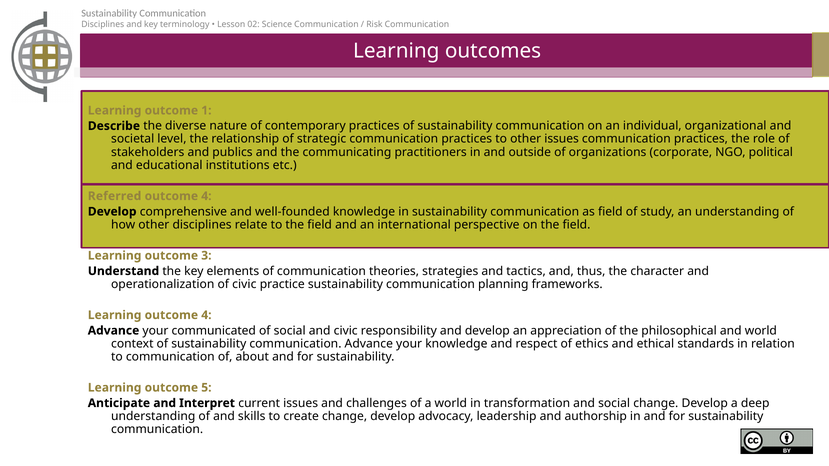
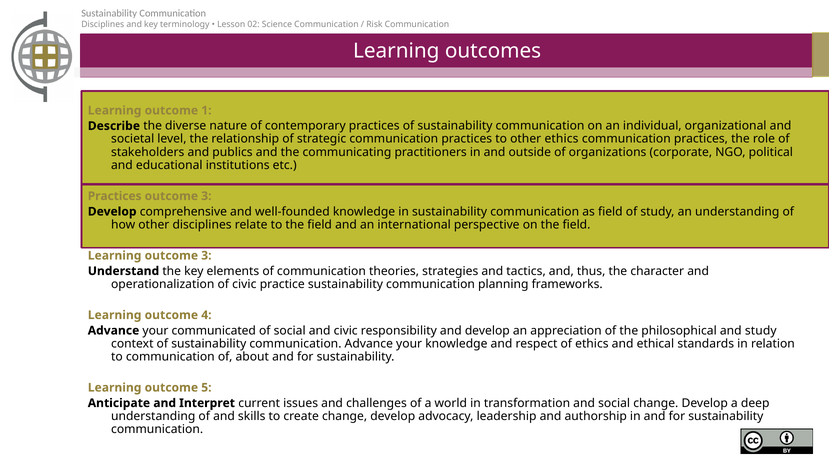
other issues: issues -> ethics (561, 139)
Referred: Referred -> Practices (115, 196)
4: 4 -> 3 (206, 196)
and world: world -> study (761, 331)
